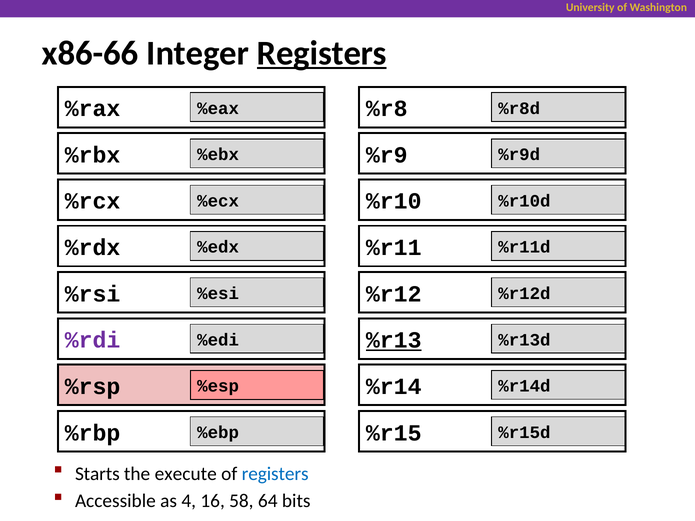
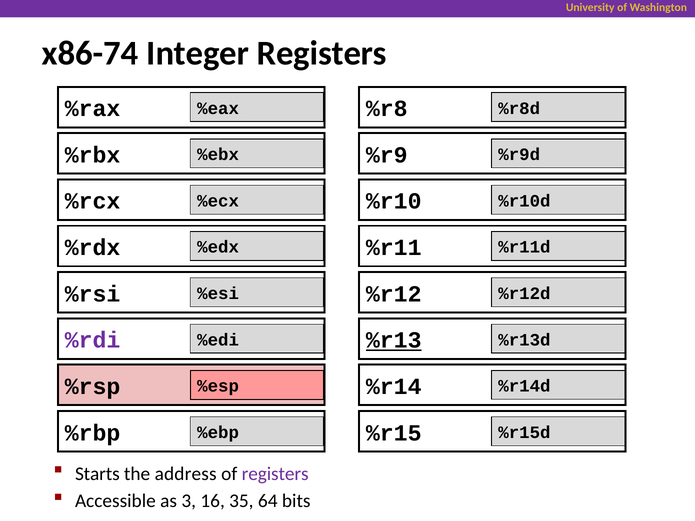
x86-66: x86-66 -> x86-74 (90, 53)
Registers underline: present -> none (322, 53)
execute: execute -> address (186, 474)
registers colour: blue -> purple (275, 474)
4: 4 -> 3 (189, 501)
58: 58 -> 35 (241, 501)
